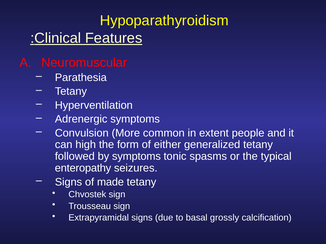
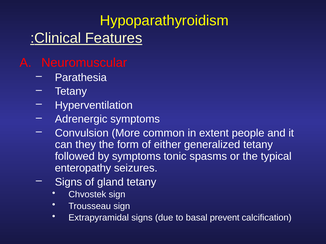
high: high -> they (86, 145)
made: made -> gland (110, 182)
grossly: grossly -> prevent (225, 218)
